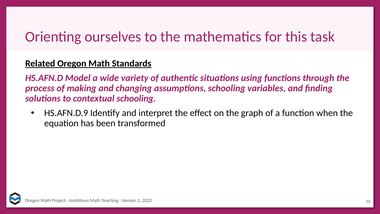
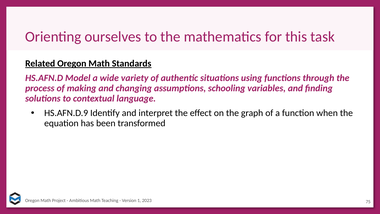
contextual schooling: schooling -> language (136, 98)
